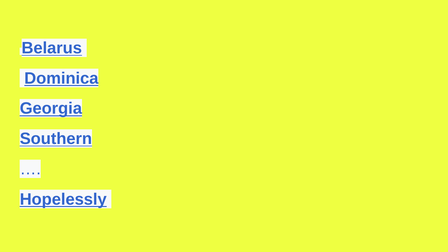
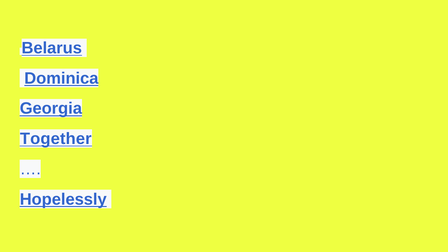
Southern: Southern -> Together (56, 139)
